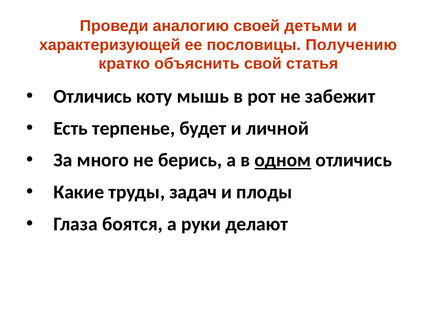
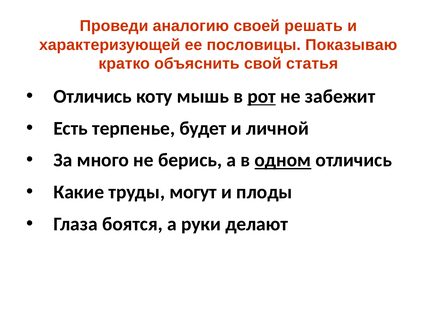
детьми: детьми -> решать (313, 26)
Получению: Получению -> Показываю (351, 45)
рот underline: none -> present (262, 96)
задач: задач -> могут (193, 192)
